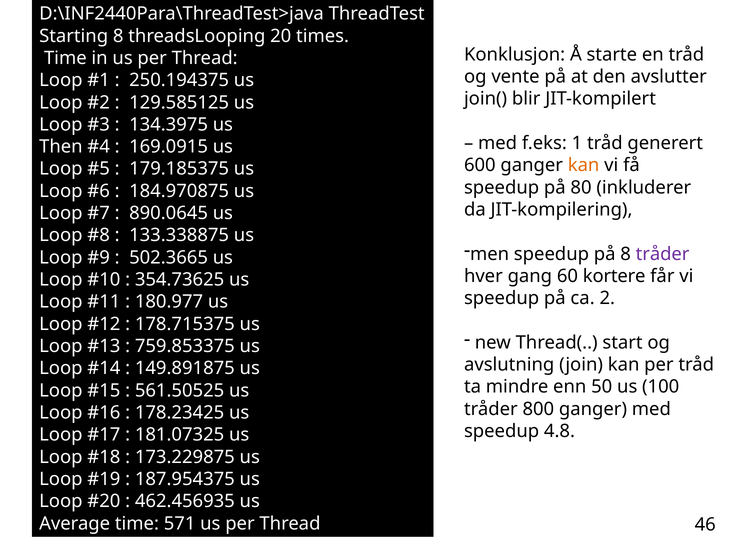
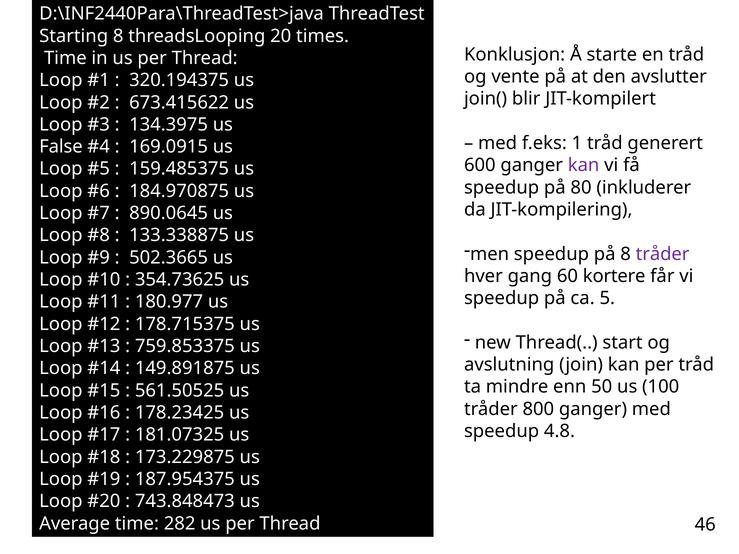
250.194375: 250.194375 -> 320.194375 (179, 80)
129.585125: 129.585125 -> 673.415622 (179, 102)
Then: Then -> False (61, 147)
kan colour: orange -> purple (584, 165)
179.185375: 179.185375 -> 159.485375 (179, 169)
2: 2 -> 5 (607, 298)
462.456935: 462.456935 -> 743.848473 (185, 502)
571: 571 -> 282 (180, 524)
